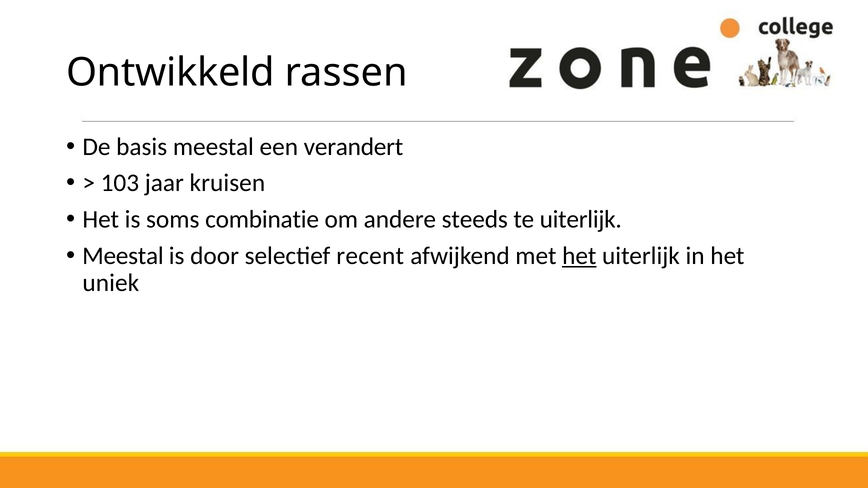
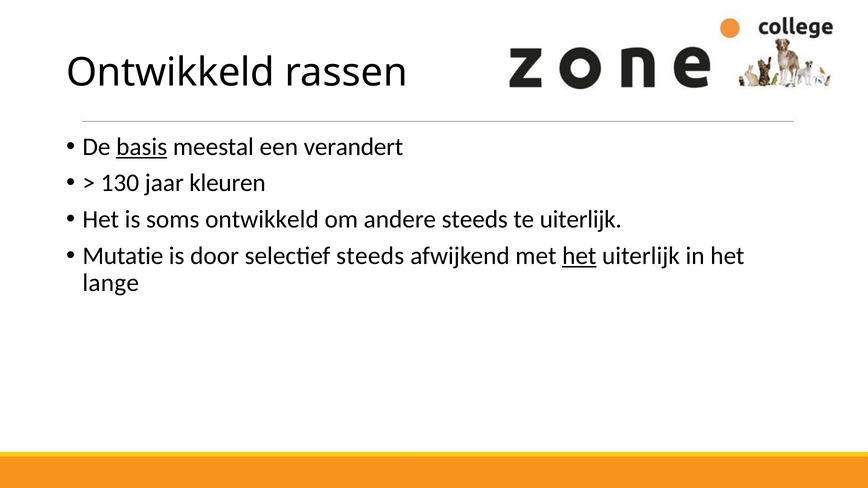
basis underline: none -> present (142, 147)
103: 103 -> 130 (120, 183)
kruisen: kruisen -> kleuren (228, 183)
soms combinatie: combinatie -> ontwikkeld (262, 220)
Meestal: Meestal -> Mutatie (123, 256)
selectief recent: recent -> steeds (370, 256)
uniek: uniek -> lange (111, 283)
